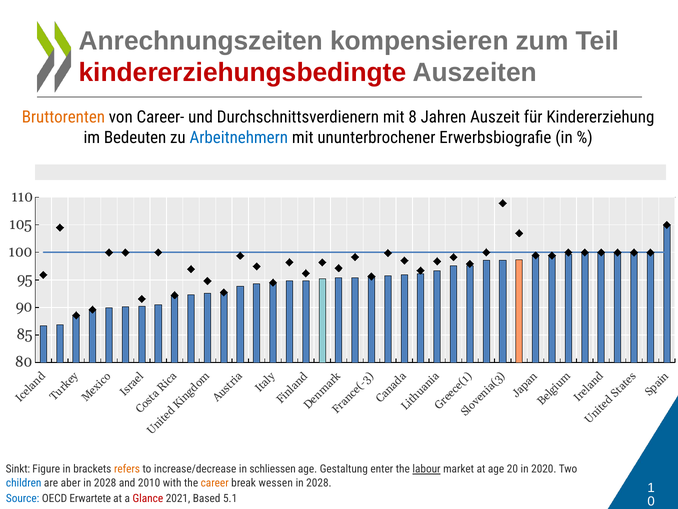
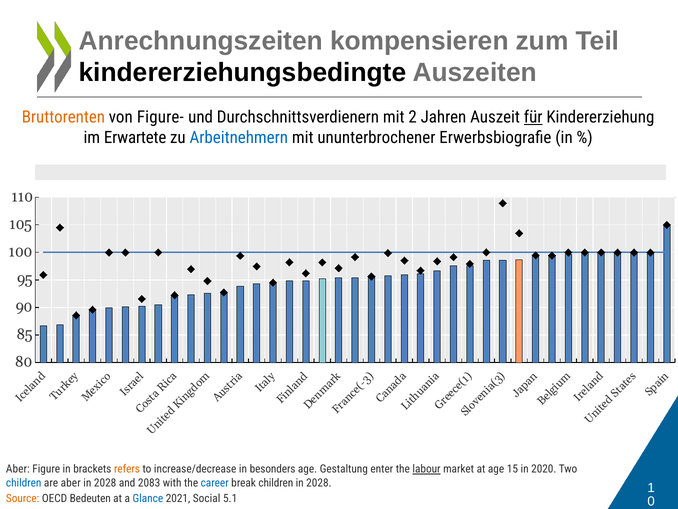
kindererziehungsbedingte colour: red -> black (243, 73)
Career-: Career- -> Figure- (160, 117)
8: 8 -> 2 (413, 117)
für underline: none -> present (533, 117)
Bedeuten: Bedeuten -> Erwartete (135, 138)
Sinkt: Sinkt -> Aber (18, 469)
schliessen: schliessen -> besonders (273, 469)
20: 20 -> 15 (512, 469)
2010: 2010 -> 2083 (149, 482)
career colour: orange -> blue (215, 482)
break wessen: wessen -> children (276, 482)
Source colour: blue -> orange (23, 498)
Erwartete: Erwartete -> Bedeuten (90, 498)
Glance colour: red -> blue (148, 498)
Based: Based -> Social (207, 498)
